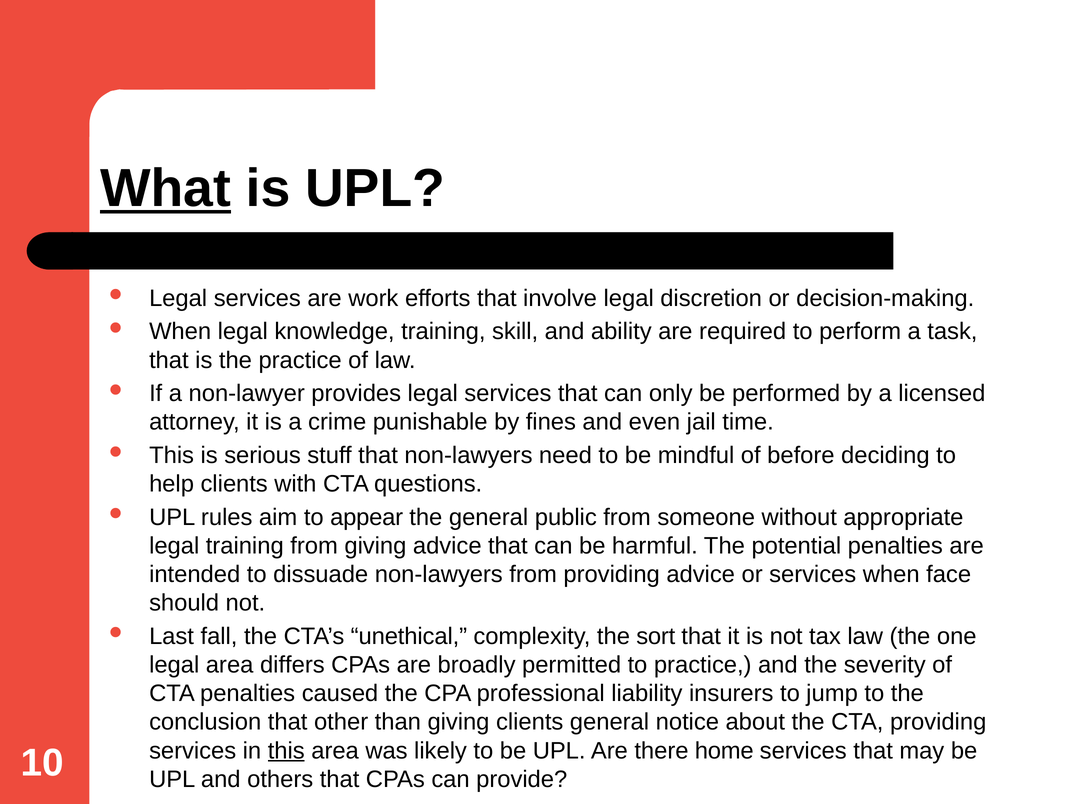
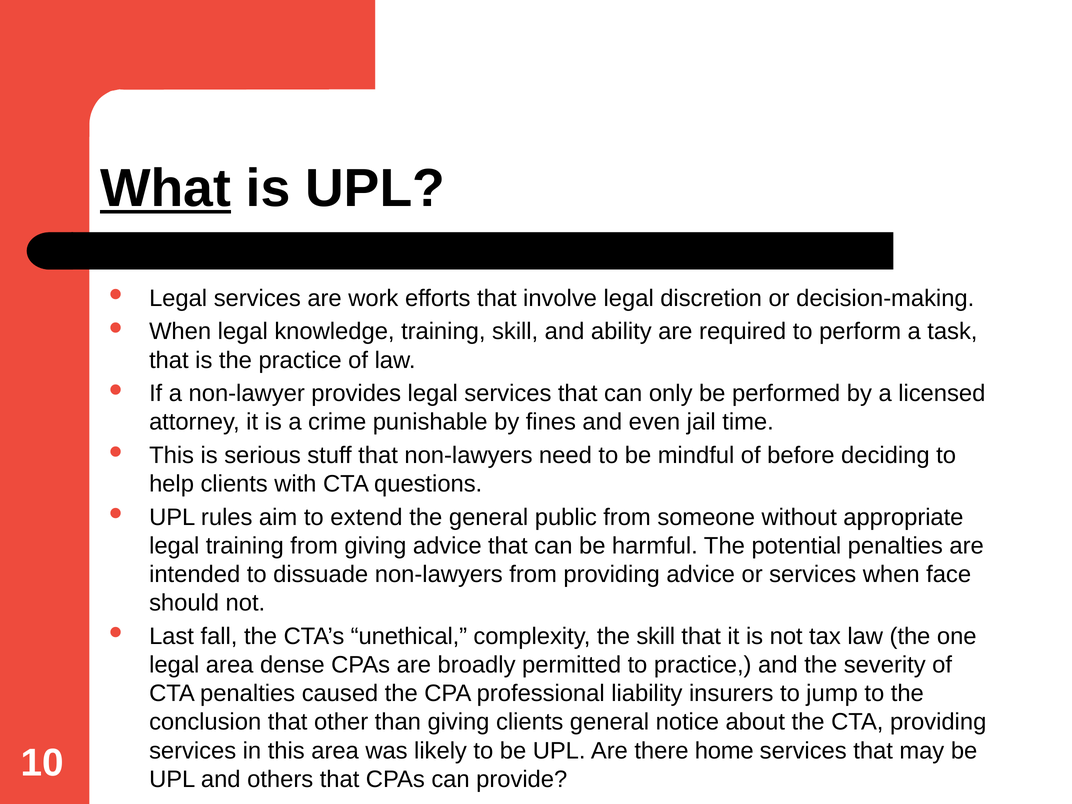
appear: appear -> extend (366, 517)
the sort: sort -> skill (656, 636)
differs: differs -> dense (292, 665)
this underline: present -> none (286, 751)
